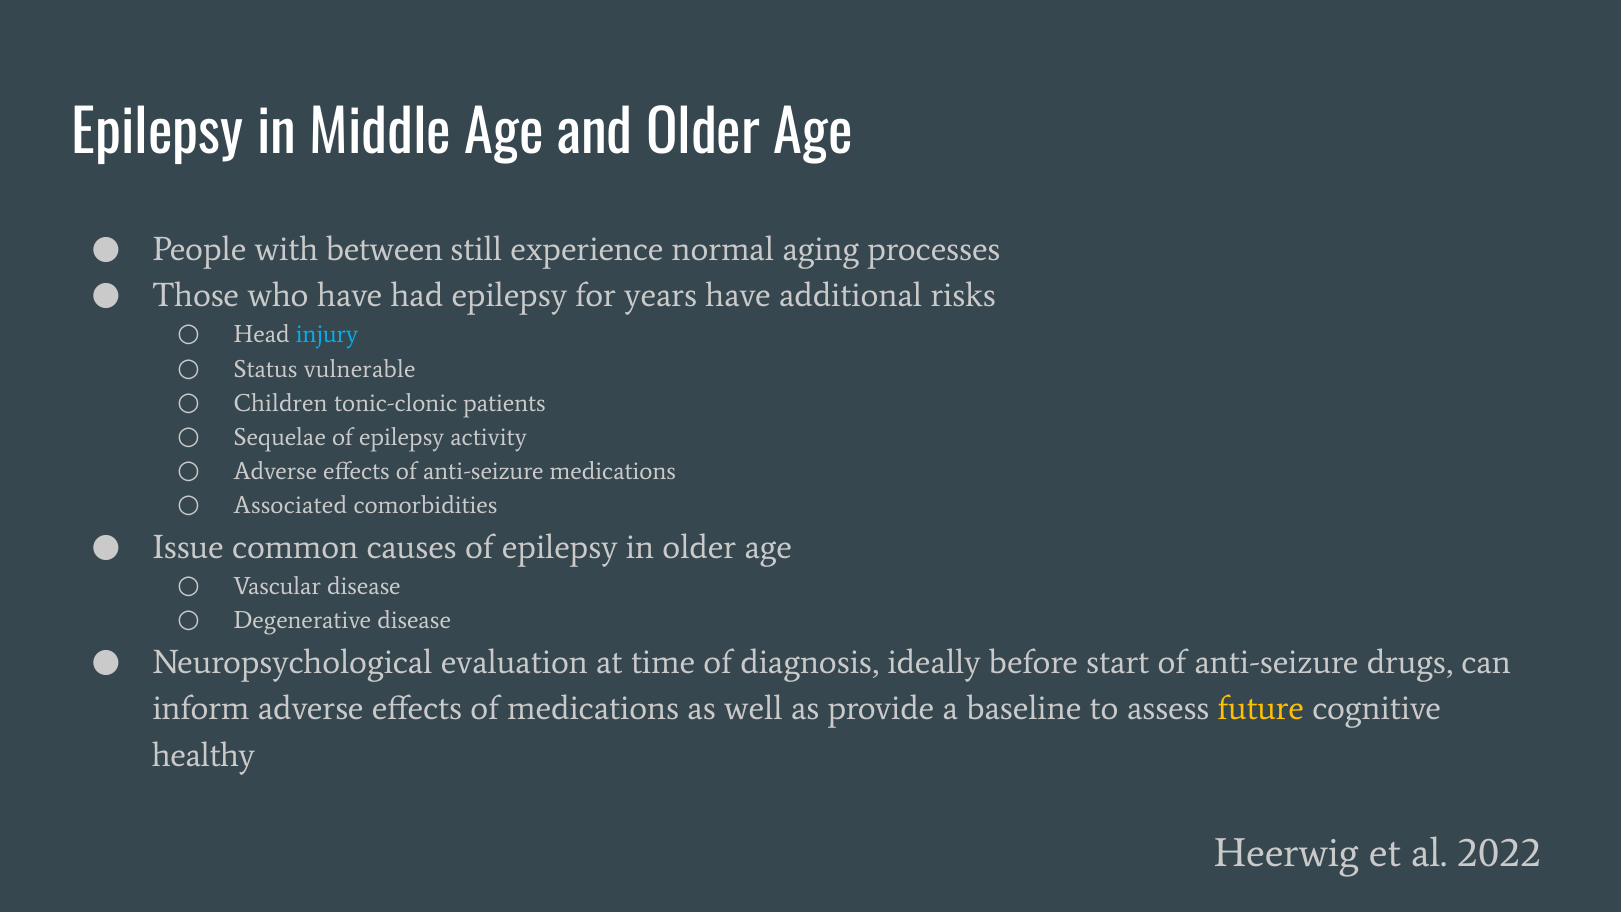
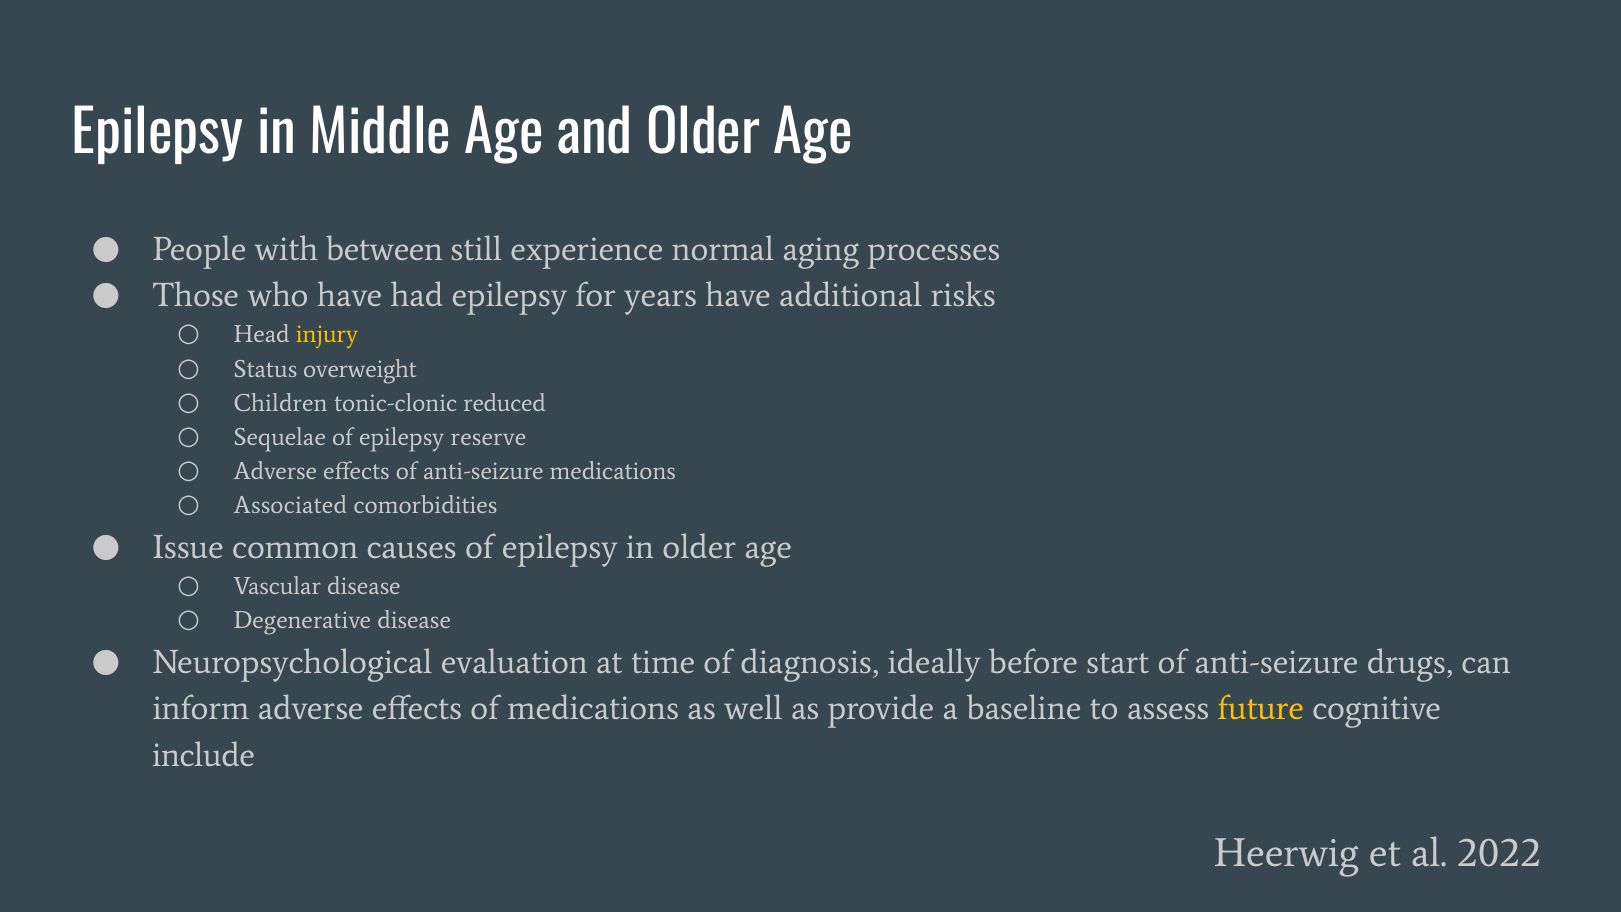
injury colour: light blue -> yellow (327, 335)
vulnerable: vulnerable -> overweight (360, 369)
patients: patients -> reduced (505, 403)
activity: activity -> reserve (489, 437)
healthy: healthy -> include (203, 755)
